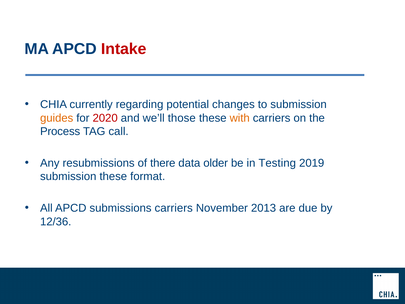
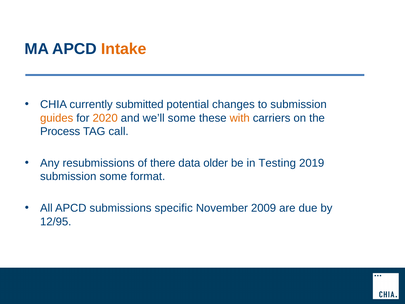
Intake colour: red -> orange (124, 49)
regarding: regarding -> submitted (140, 104)
2020 colour: red -> orange (105, 118)
we’ll those: those -> some (182, 118)
submission these: these -> some (113, 176)
submissions carriers: carriers -> specific (174, 208)
2013: 2013 -> 2009 (264, 208)
12/36: 12/36 -> 12/95 (56, 221)
